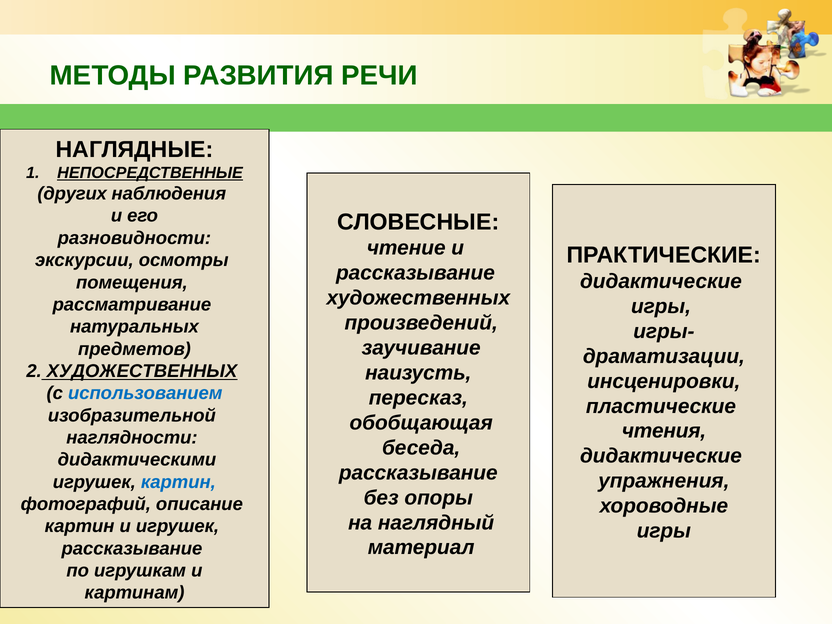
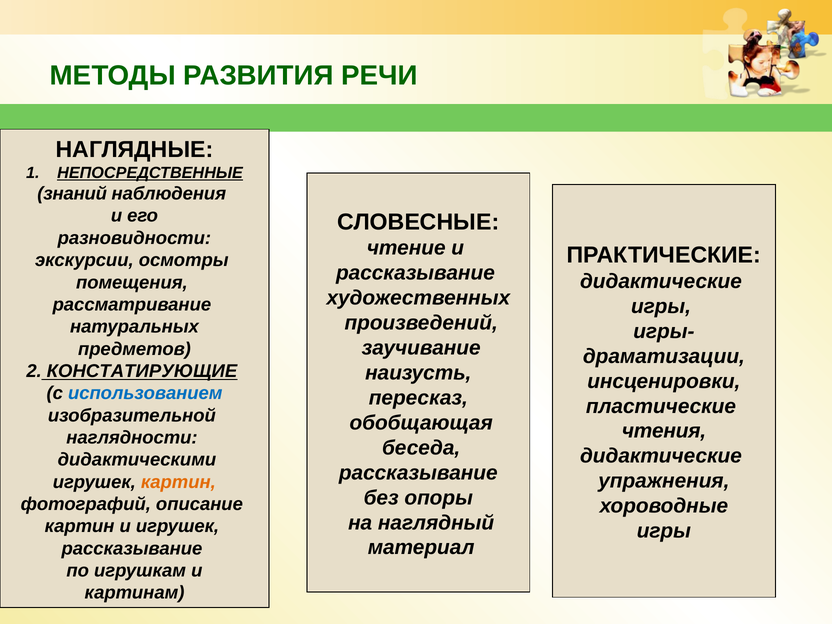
других: других -> знаний (72, 194)
2 ХУДОЖЕСТВЕННЫХ: ХУДОЖЕСТВЕННЫХ -> КОНСТАТИРУЮЩИЕ (142, 371)
картин colour: blue -> orange (178, 482)
